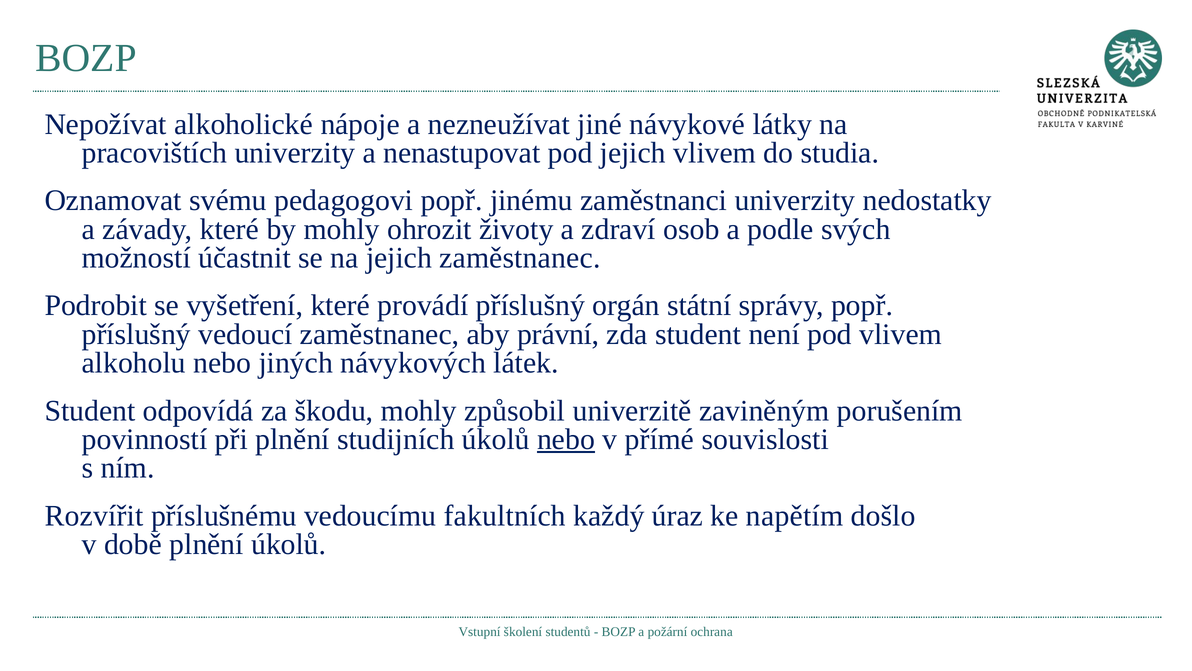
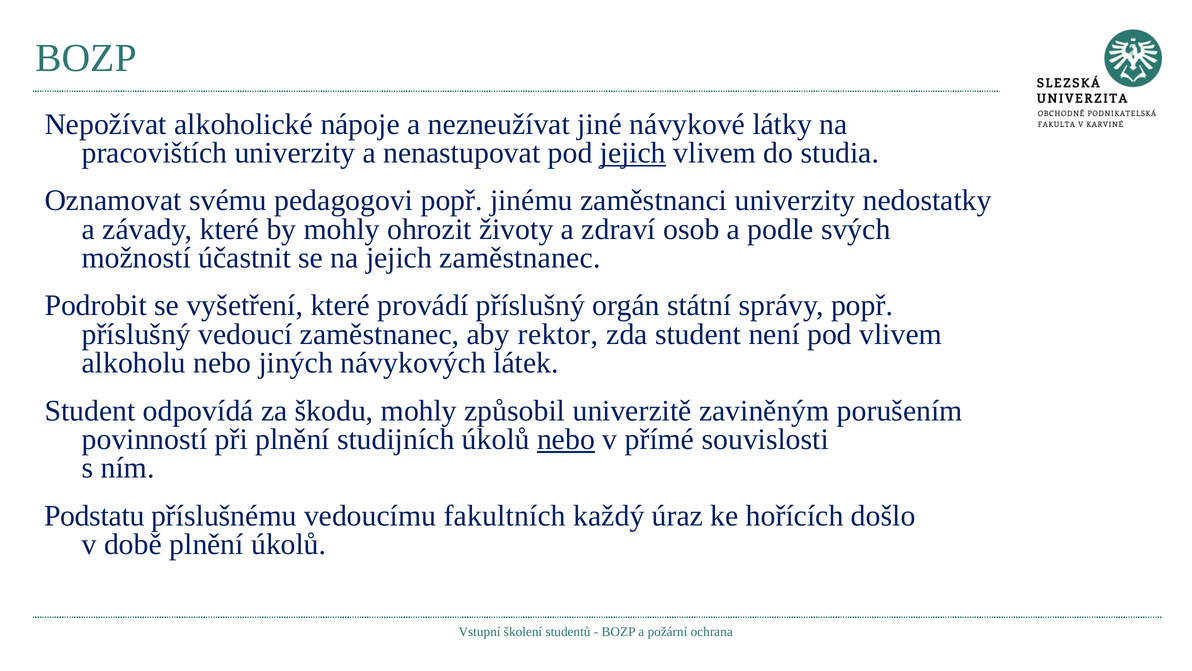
jejich underline: none -> present (633, 153)
právní: právní -> rektor (558, 334)
Rozvířit: Rozvířit -> Podstatu (94, 515)
napětím: napětím -> hořících (795, 515)
